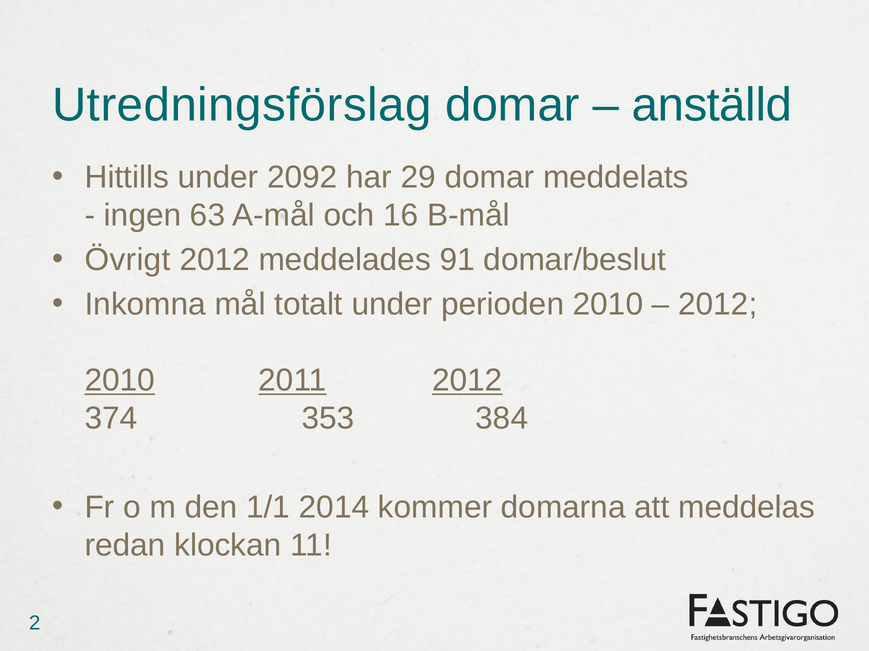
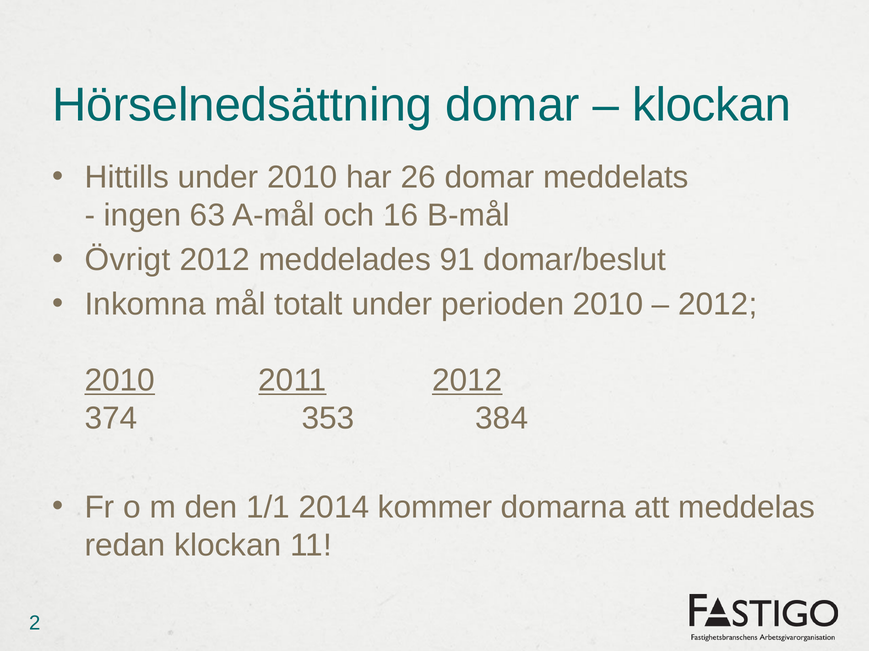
Utredningsförslag: Utredningsförslag -> Hörselnedsättning (242, 105)
anställd: anställd -> klockan (712, 105)
under 2092: 2092 -> 2010 (302, 177)
29: 29 -> 26 (418, 177)
